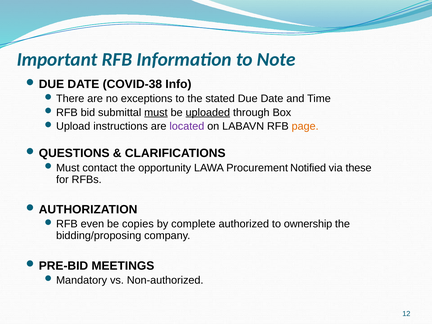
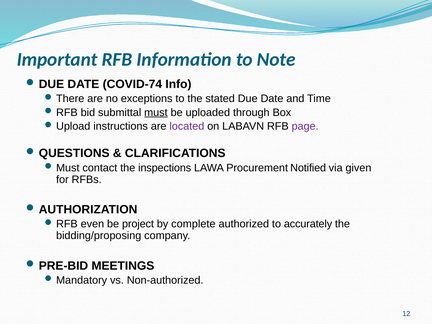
COVID-38: COVID-38 -> COVID-74 (132, 84)
uploaded underline: present -> none (208, 112)
page colour: orange -> purple (305, 126)
opportunity: opportunity -> inspections (165, 168)
these: these -> given (358, 168)
copies: copies -> project (138, 224)
ownership: ownership -> accurately (308, 224)
